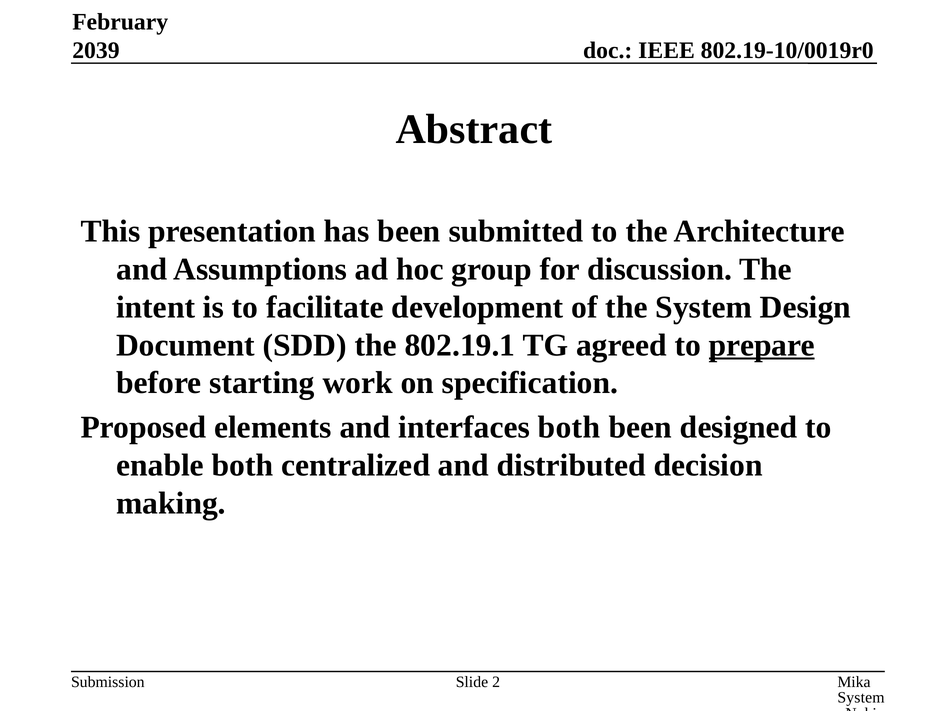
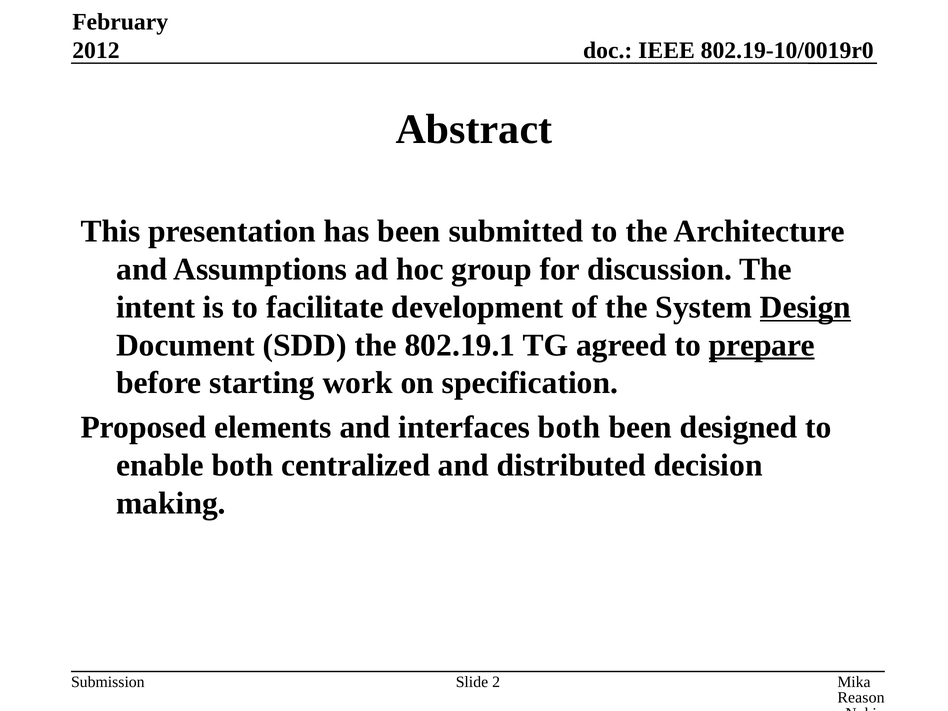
2039: 2039 -> 2012 (96, 51)
Design underline: none -> present (805, 307)
System: System -> Reason (861, 698)
